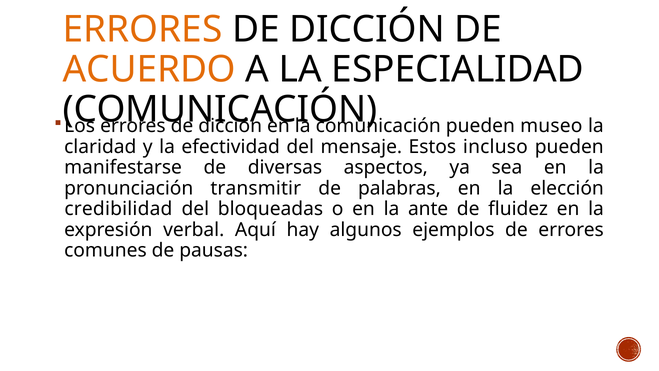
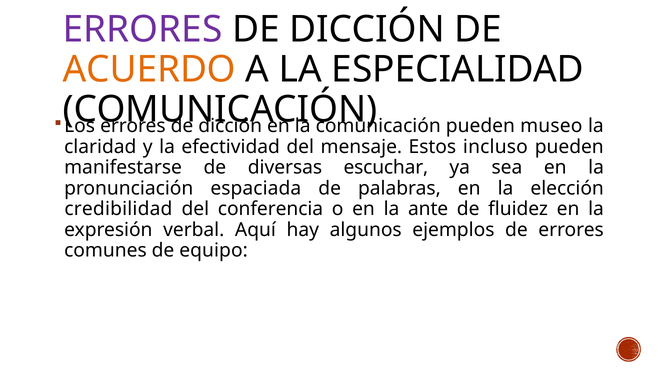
ERRORES colour: orange -> purple (143, 29)
aspectos: aspectos -> escuchar (386, 167)
transmitir: transmitir -> espaciada (256, 188)
bloqueadas: bloqueadas -> conferencia (270, 209)
pausas: pausas -> equipo (214, 250)
